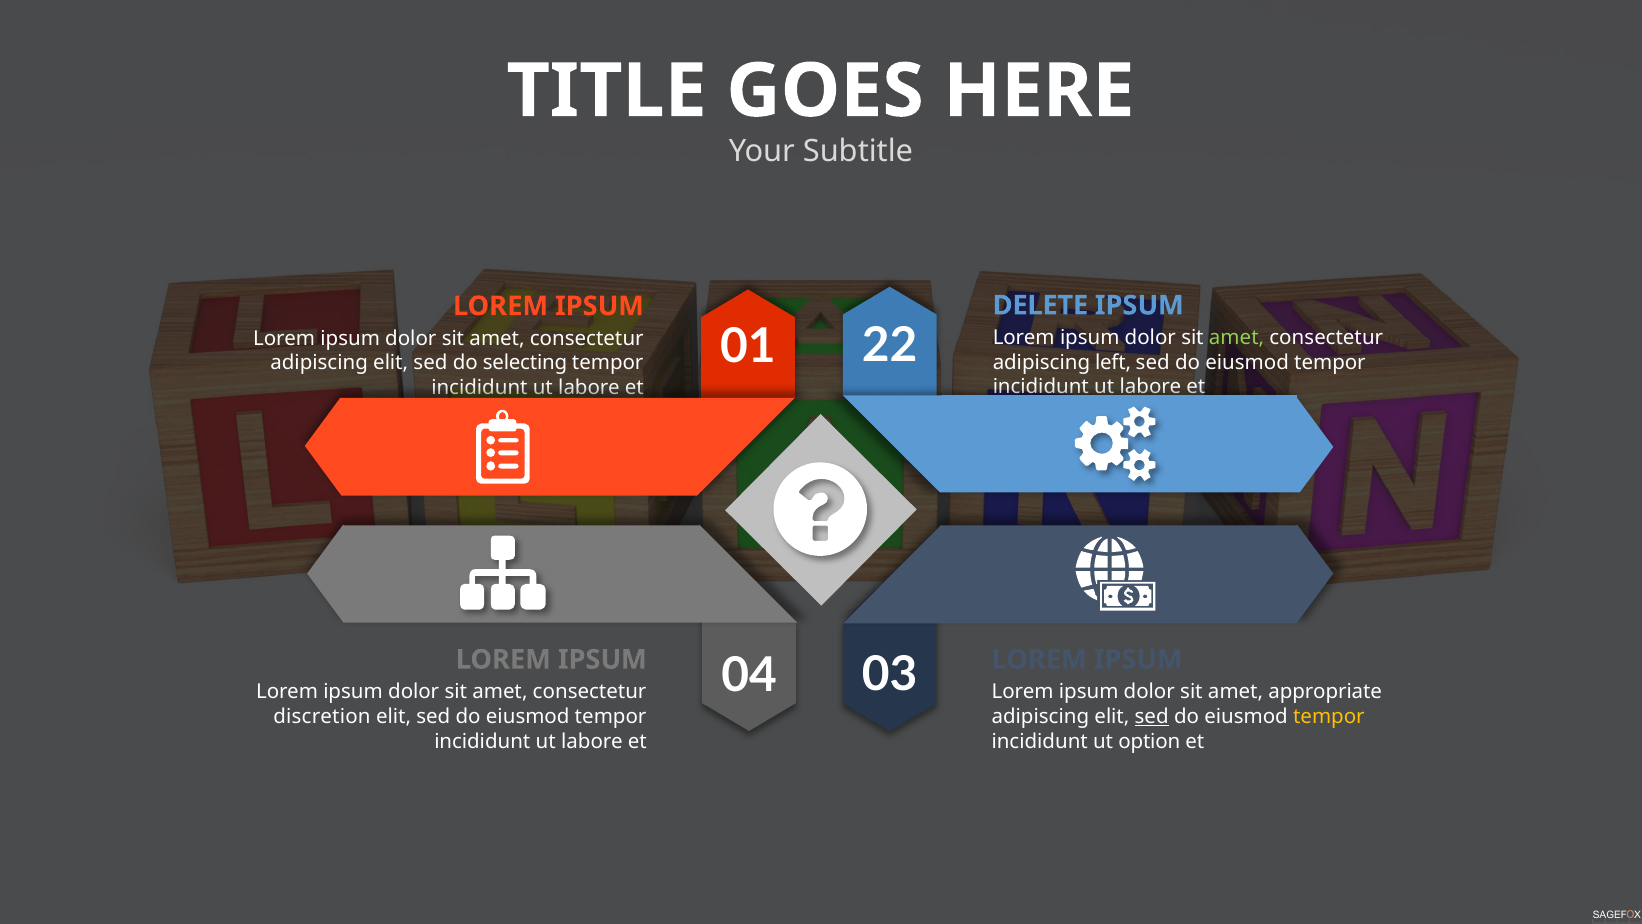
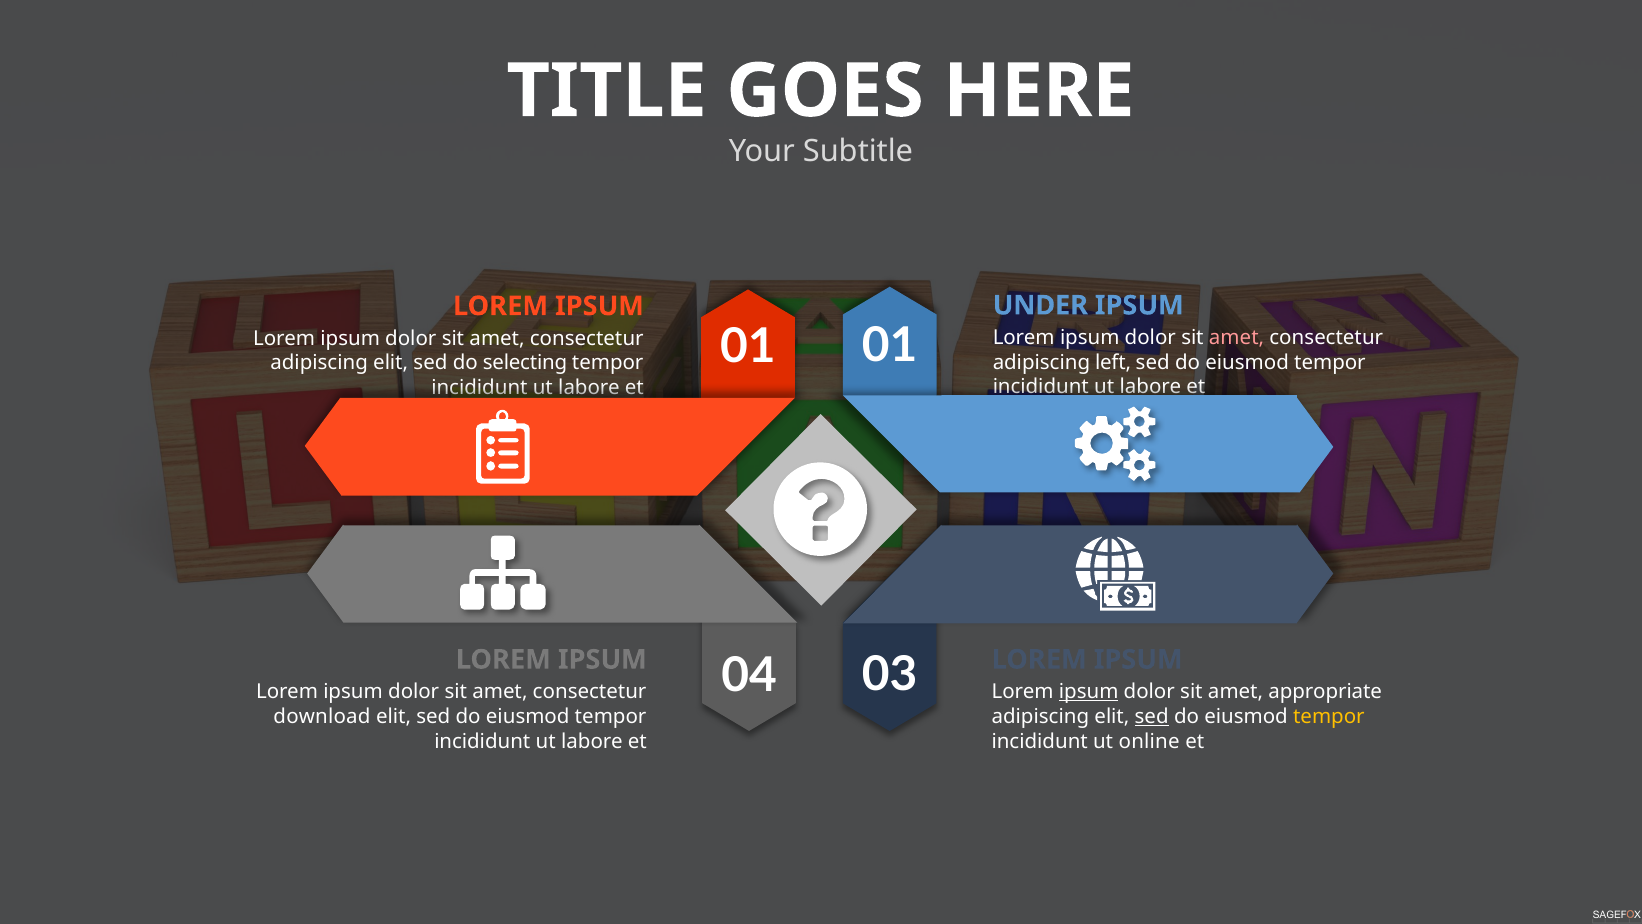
DELETE: DELETE -> UNDER (1040, 305)
01 22: 22 -> 01 (890, 346)
amet colour: light green -> pink (1237, 338)
ipsum underline: none -> present (1089, 692)
discretion: discretion -> download (322, 716)
option: option -> online (1149, 741)
